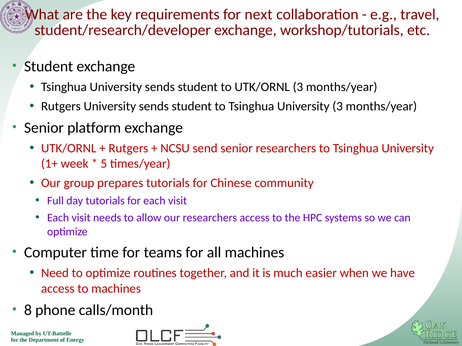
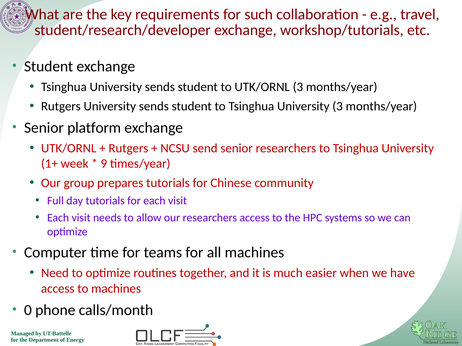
next: next -> such (259, 15)
5: 5 -> 9 (104, 164)
8: 8 -> 0 (28, 310)
